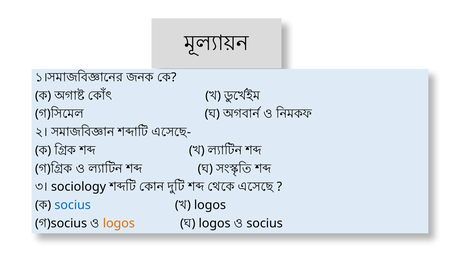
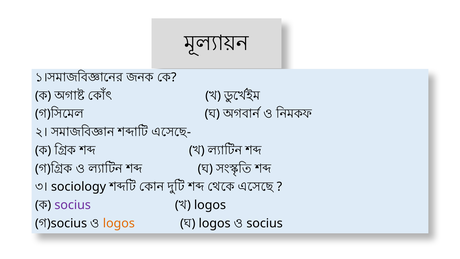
socius colour: blue -> purple (73, 205)
